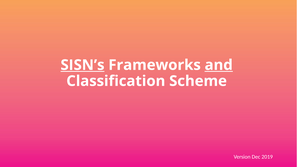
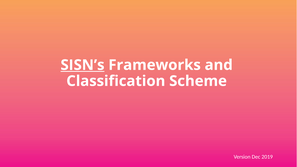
and underline: present -> none (219, 65)
